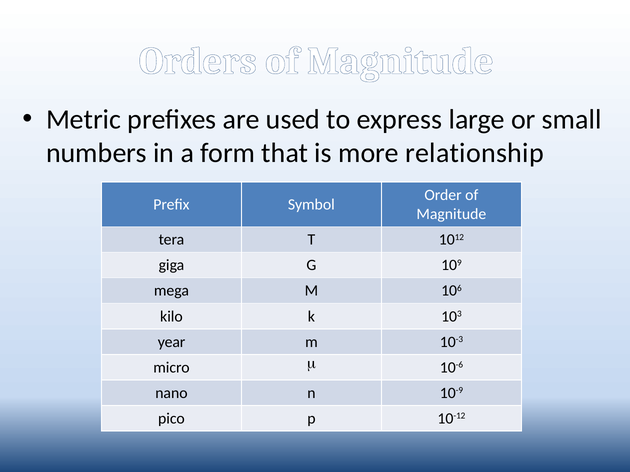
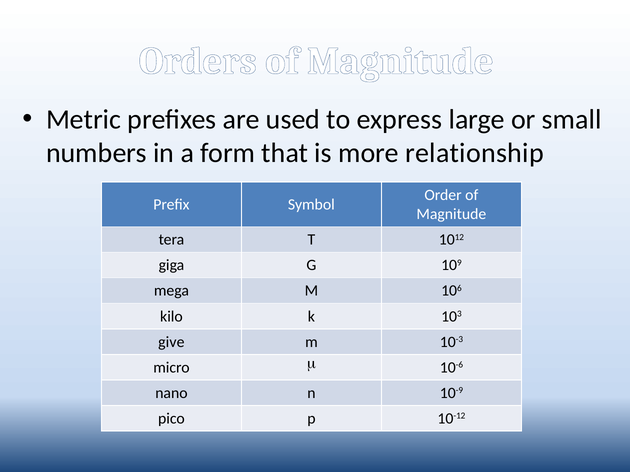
year: year -> give (171, 342)
